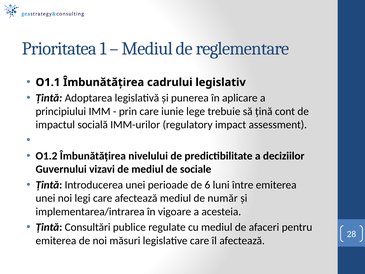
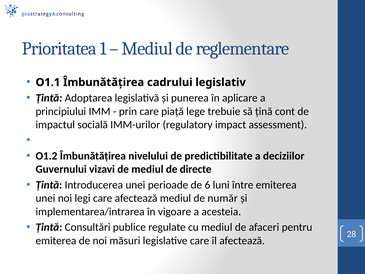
iunie: iunie -> piață (173, 111)
sociale: sociale -> directe (196, 169)
